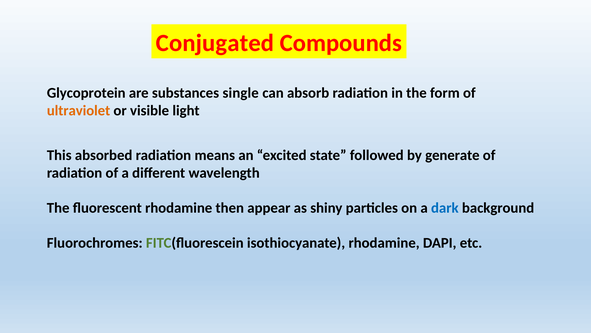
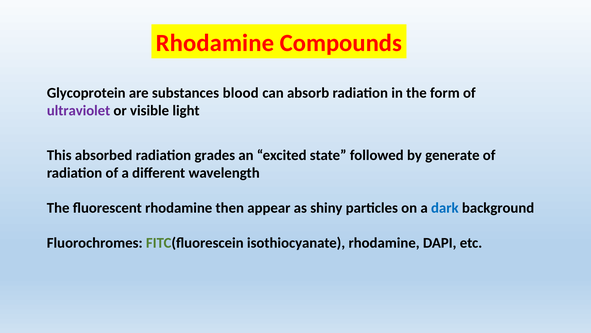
Conjugated: Conjugated -> Rhodamine (215, 43)
single: single -> blood (241, 93)
ultraviolet colour: orange -> purple (79, 110)
means: means -> grades (215, 155)
